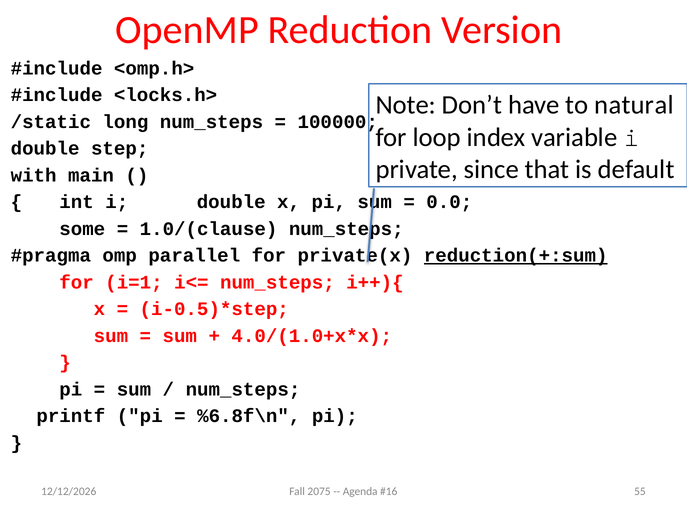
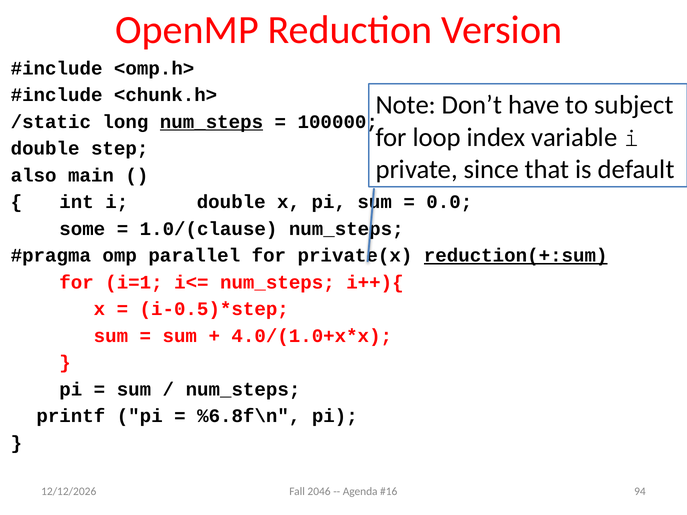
<locks.h>: <locks.h> -> <chunk.h> (166, 95)
natural: natural -> subject (634, 105)
num_steps underline: none -> present (211, 122)
with: with -> also (34, 175)
2075: 2075 -> 2046 (319, 492)
55: 55 -> 94 (640, 492)
